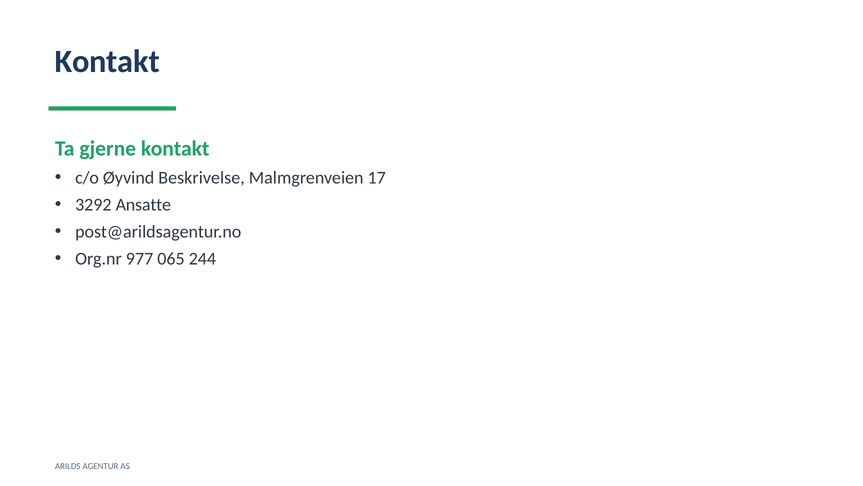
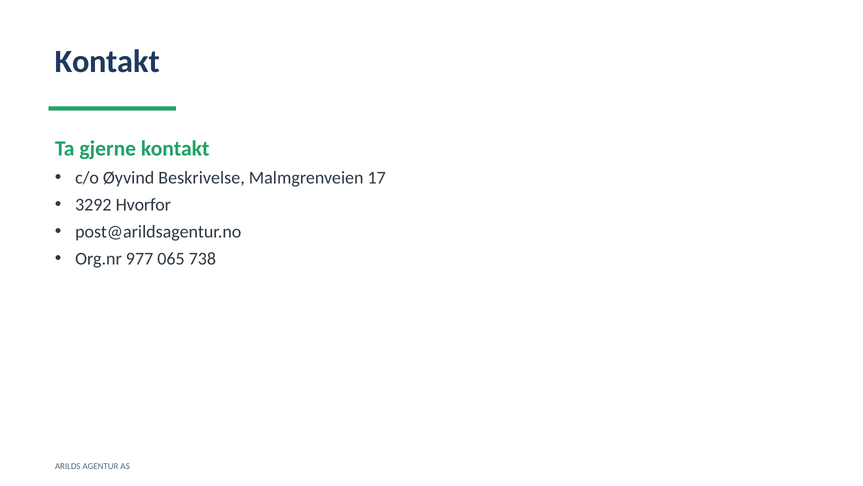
Ansatte: Ansatte -> Hvorfor (143, 204)
244: 244 -> 738 (202, 258)
